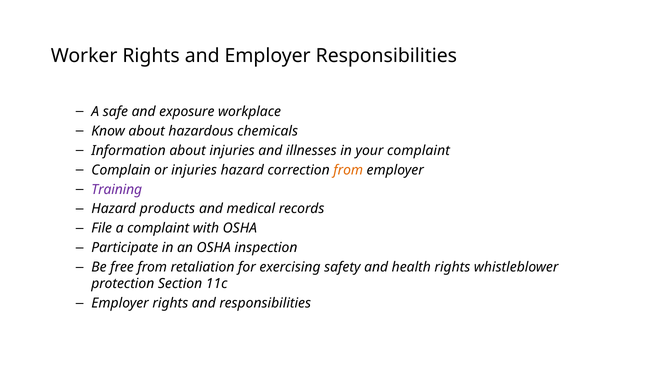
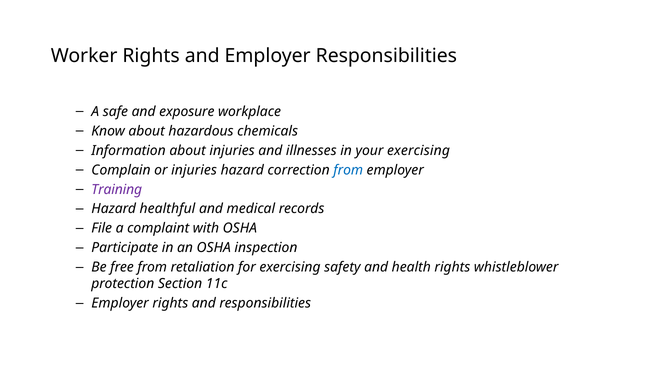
your complaint: complaint -> exercising (418, 150)
from colour: orange -> blue (348, 170)
products: products -> healthful (167, 209)
